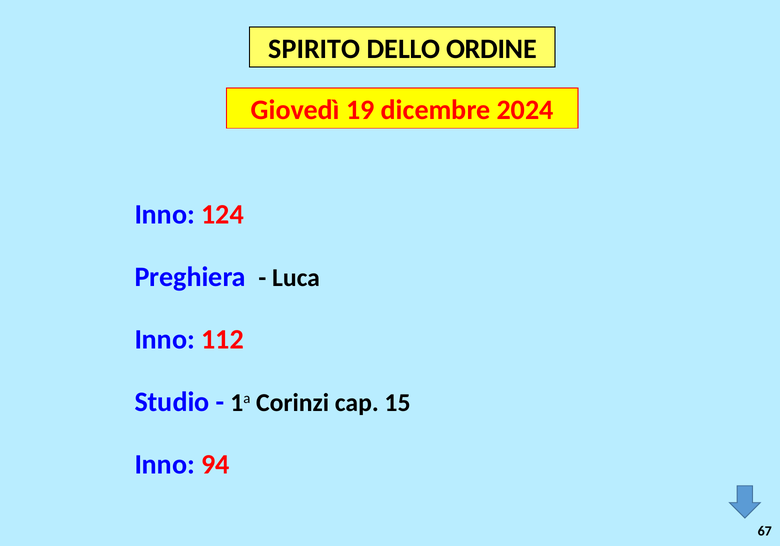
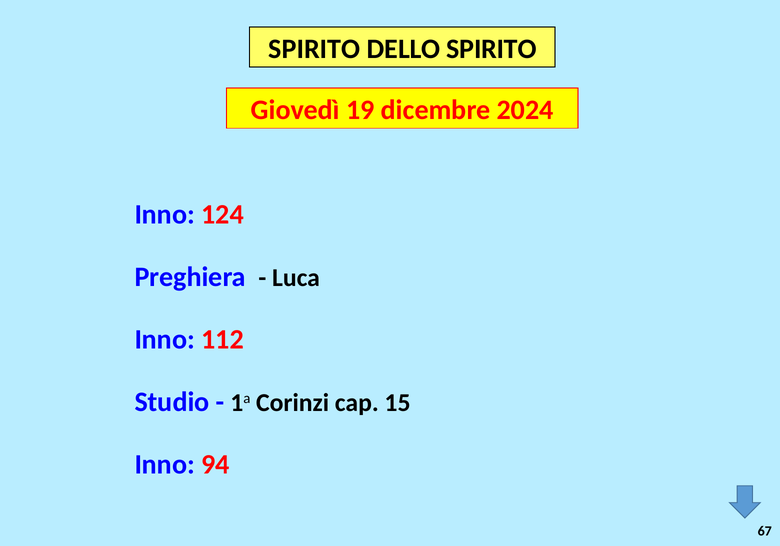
DELLO ORDINE: ORDINE -> SPIRITO (491, 49)
